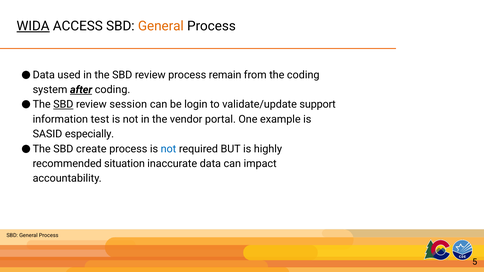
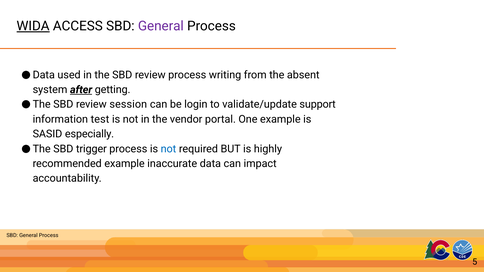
General colour: orange -> purple (161, 26)
remain: remain -> writing (225, 75)
the coding: coding -> absent (303, 75)
after coding: coding -> getting (113, 90)
SBD underline: present -> none (63, 105)
create: create -> trigger (91, 149)
recommended situation: situation -> example (125, 164)
